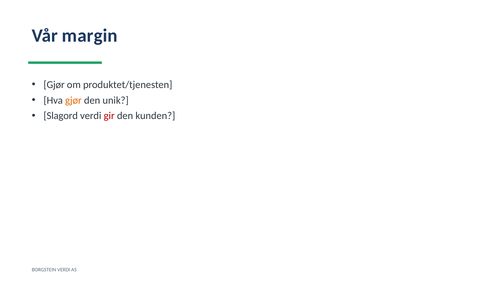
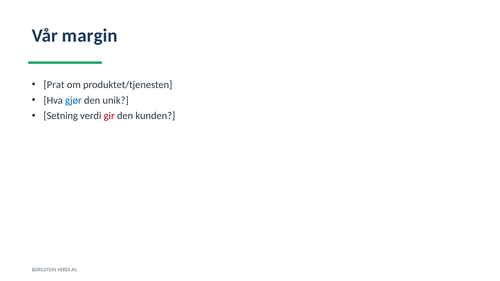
Gjør: Gjør -> Prat (54, 85)
gjør colour: orange -> blue (73, 100)
Slagord: Slagord -> Setning (61, 116)
